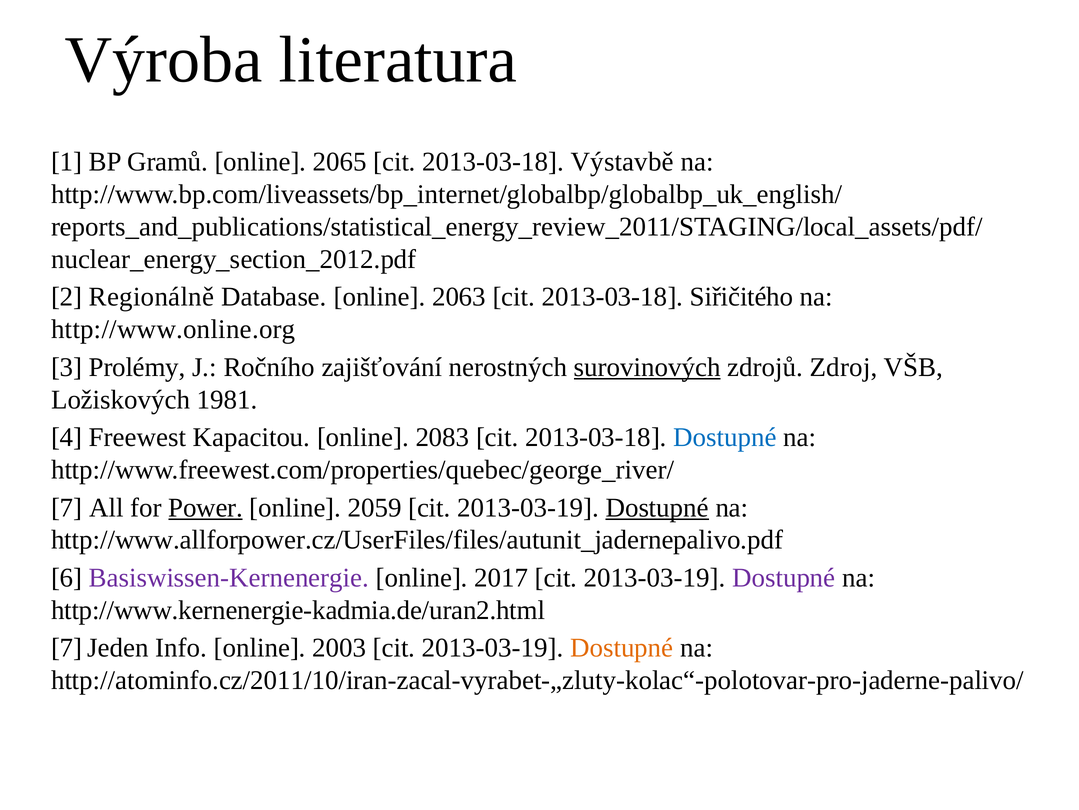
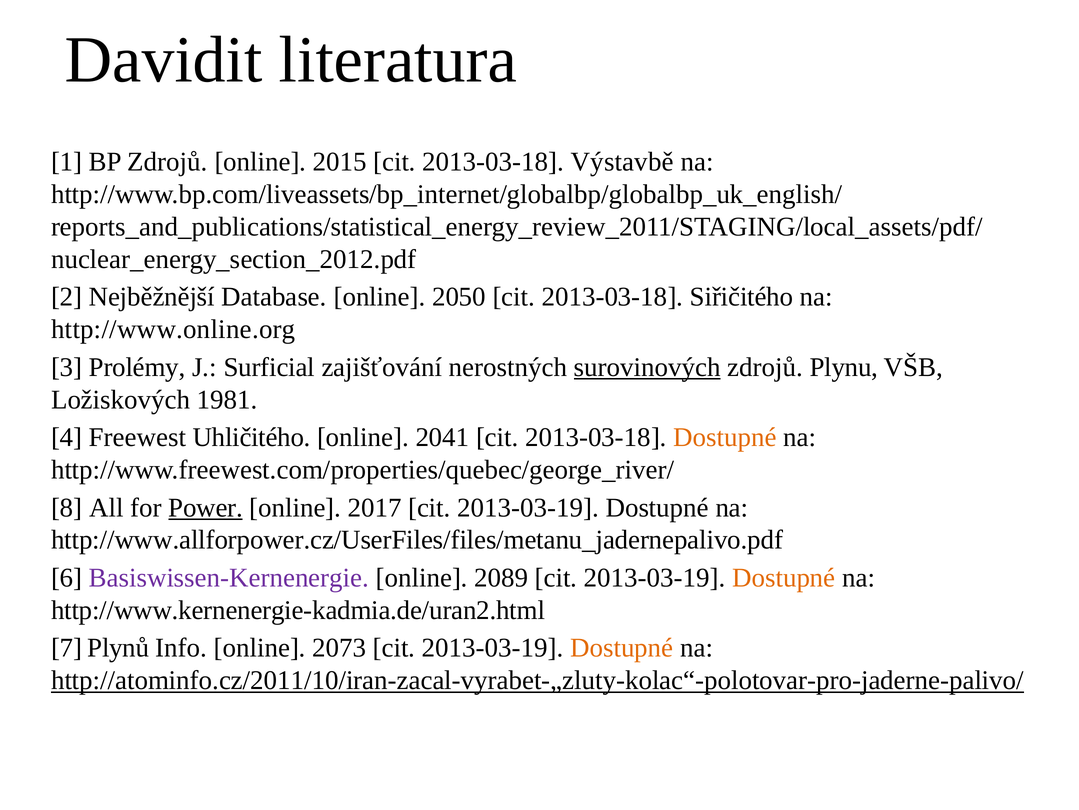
Výroba: Výroba -> Davidit (164, 60)
BP Gramů: Gramů -> Zdrojů (168, 162)
2065: 2065 -> 2015 (340, 162)
Regionálně: Regionálně -> Nejběžnější (152, 297)
2063: 2063 -> 2050 (459, 297)
Ročního: Ročního -> Surficial (269, 367)
Zdroj: Zdroj -> Plynu (844, 367)
Kapacitou: Kapacitou -> Uhličitého (252, 437)
2083: 2083 -> 2041 (442, 437)
Dostupné colour: blue -> orange (725, 437)
7: 7 -> 8 (67, 507)
2059: 2059 -> 2017 (375, 507)
Dostupné underline: present -> none (657, 507)
http://www.allforpower.cz/UserFiles/files/autunit_jadernepalivo.pdf: http://www.allforpower.cz/UserFiles/files/autunit_jadernepalivo.pdf -> http://www.allforpower.cz/UserFiles/files/metanu_jadernepalivo.pdf (417, 540)
2017: 2017 -> 2089 (501, 577)
Dostupné colour: purple -> orange (784, 577)
Jeden: Jeden -> Plynů (118, 647)
2003: 2003 -> 2073 (339, 647)
http://atominfo.cz/2011/10/iran-zacal-vyrabet-„zluty-kolac“-polotovar-pro-jaderne-palivo/ underline: none -> present (537, 680)
